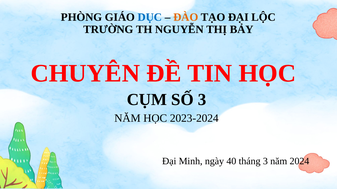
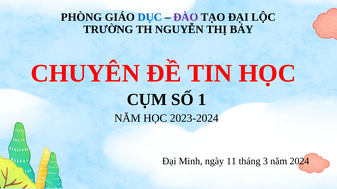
ĐÀO colour: orange -> purple (186, 17)
SỐ 3: 3 -> 1 (202, 100)
40: 40 -> 11 (231, 162)
